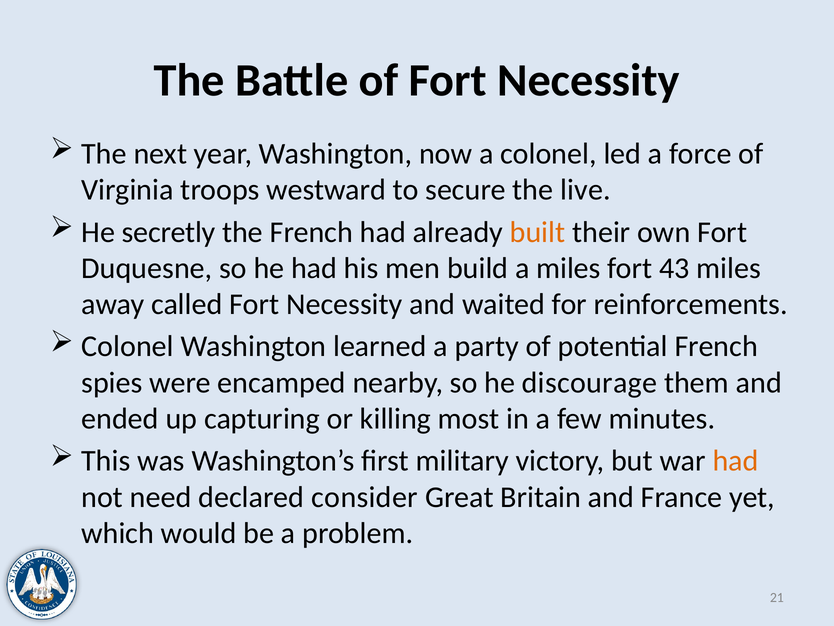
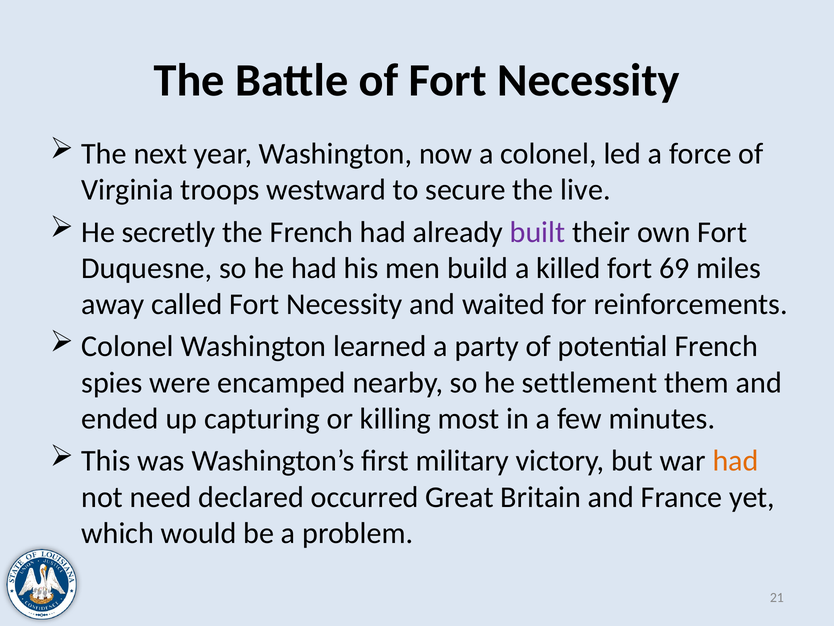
built colour: orange -> purple (538, 232)
a miles: miles -> killed (568, 268)
43: 43 -> 69 (674, 268)
discourage: discourage -> settlement (590, 382)
consider: consider -> occurred (365, 497)
